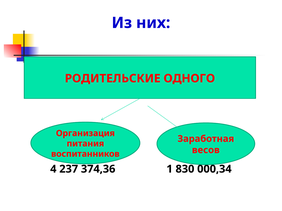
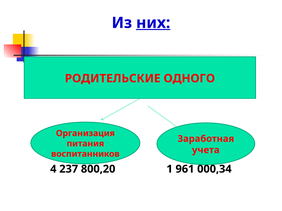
них underline: none -> present (153, 23)
весов: весов -> учета (206, 150)
374,36: 374,36 -> 800,20 (98, 169)
830: 830 -> 961 (185, 169)
